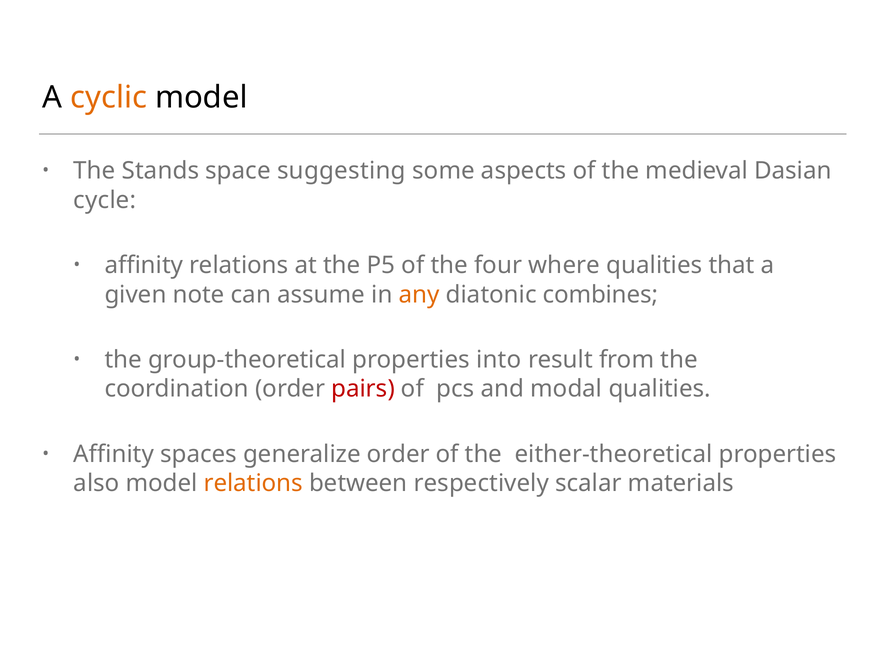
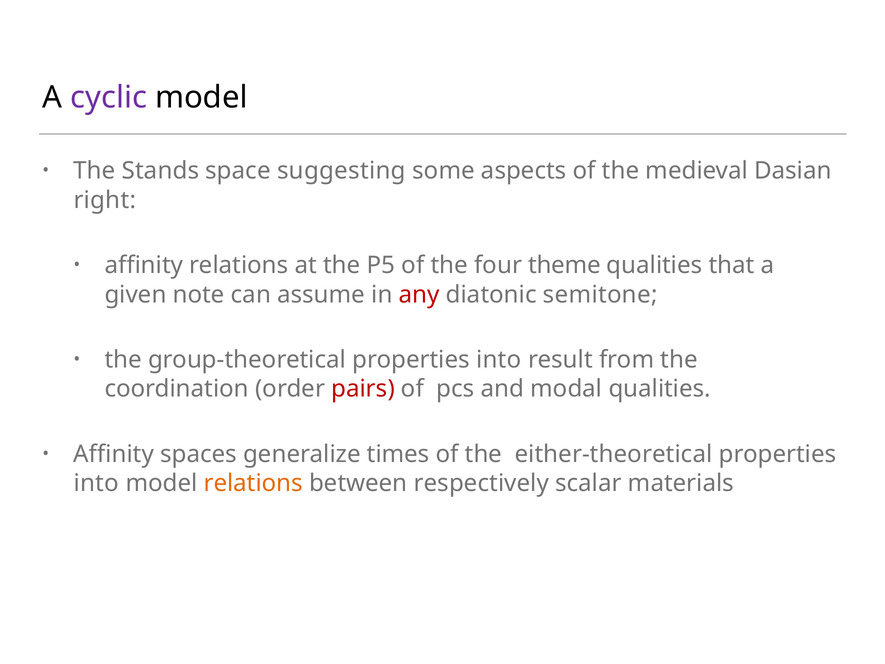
cyclic colour: orange -> purple (109, 98)
cycle: cycle -> right (105, 200)
where: where -> theme (564, 265)
any colour: orange -> red (419, 294)
combines: combines -> semitone (600, 294)
generalize order: order -> times (398, 454)
also: also -> into (96, 483)
